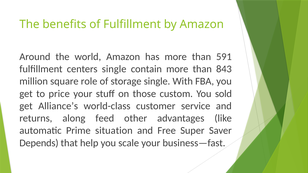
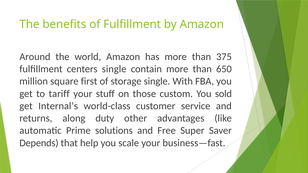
591: 591 -> 375 (224, 57)
843: 843 -> 650 (224, 69)
role: role -> first (89, 81)
price: price -> tariff (59, 94)
Alliance’s: Alliance’s -> Internal’s (58, 106)
feed: feed -> duty (105, 118)
situation: situation -> solutions (114, 131)
